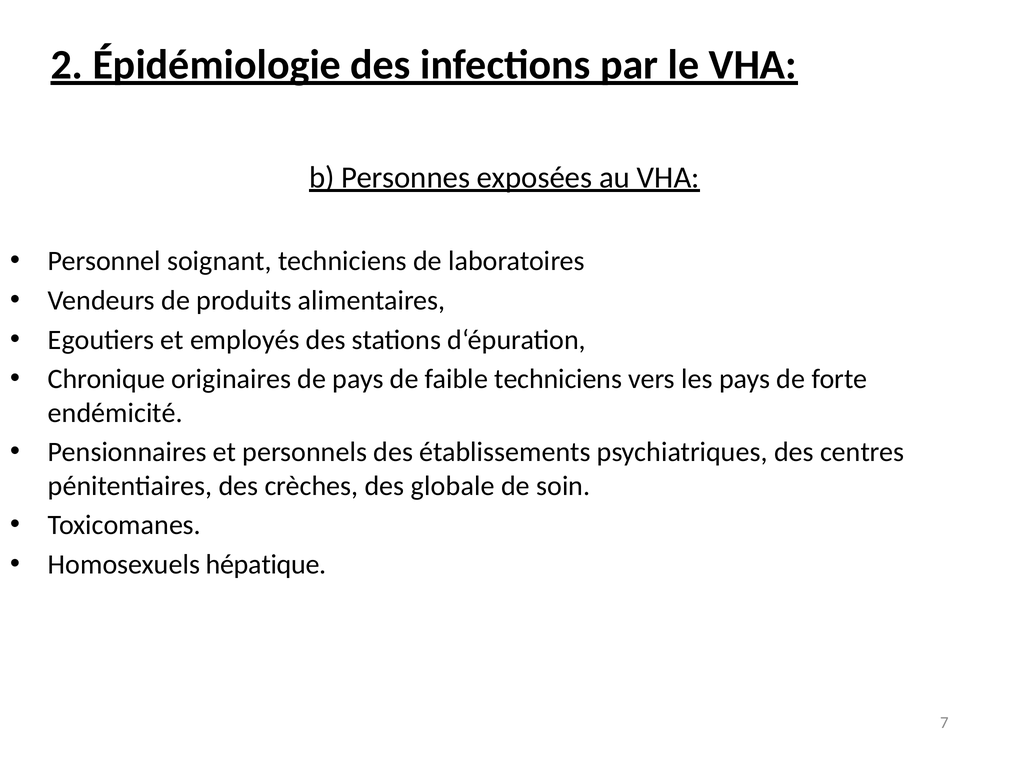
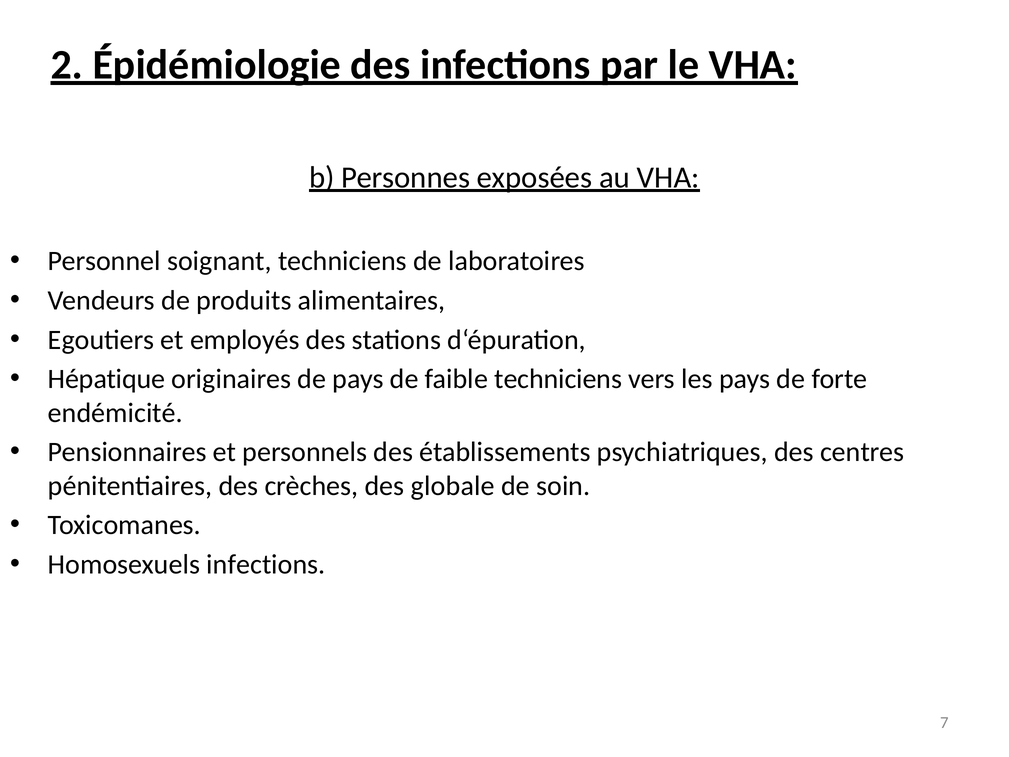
Chronique: Chronique -> Hépatique (107, 379)
Homosexuels hépatique: hépatique -> infections (266, 564)
